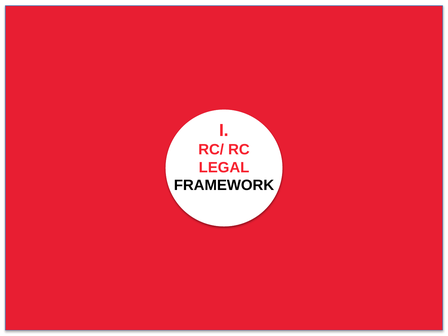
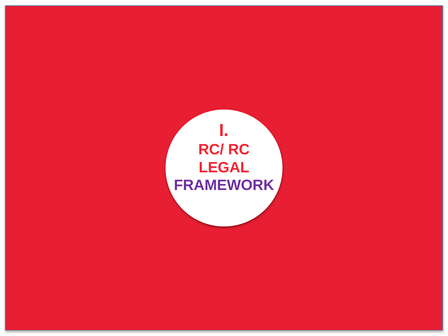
FRAMEWORK colour: black -> purple (224, 185)
